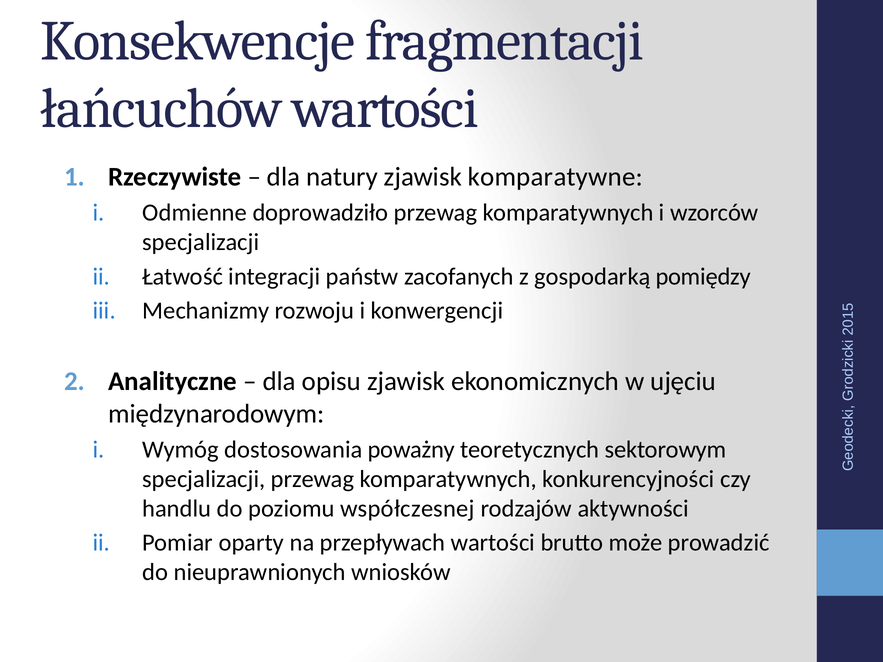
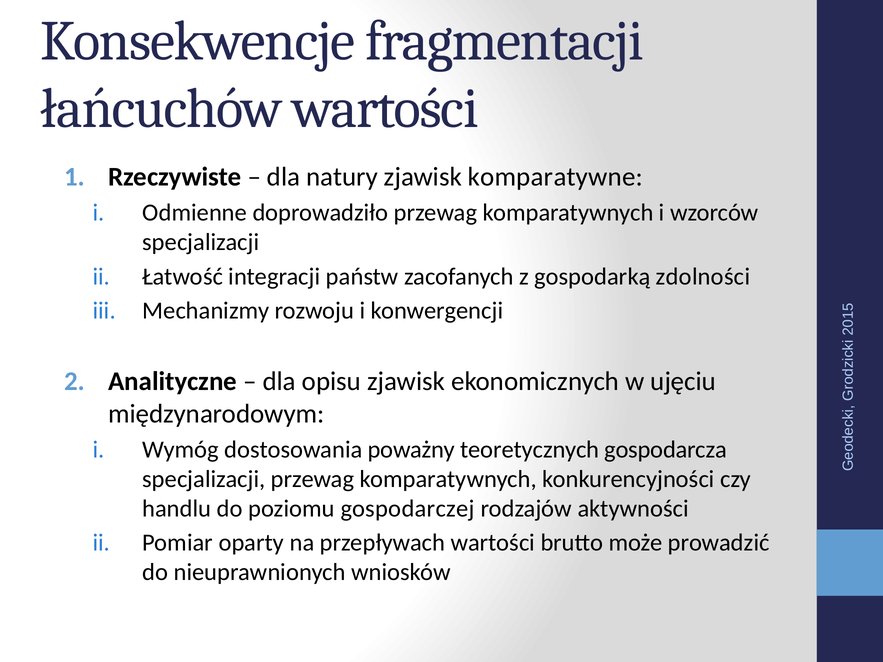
pomiędzy: pomiędzy -> zdolności (703, 277)
sektorowym: sektorowym -> gospodarcza (666, 450)
współczesnej: współczesnej -> gospodarczej (407, 509)
